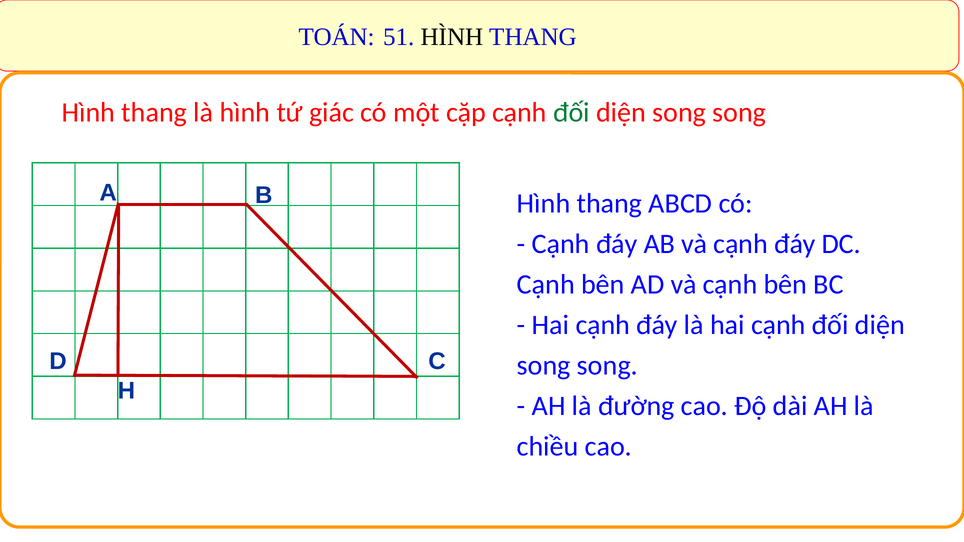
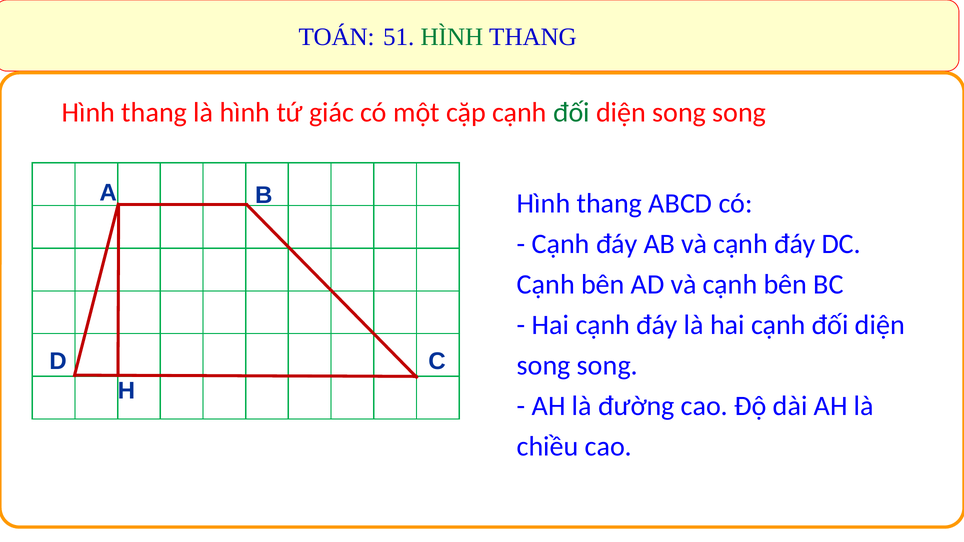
HÌNH colour: black -> green (452, 37)
